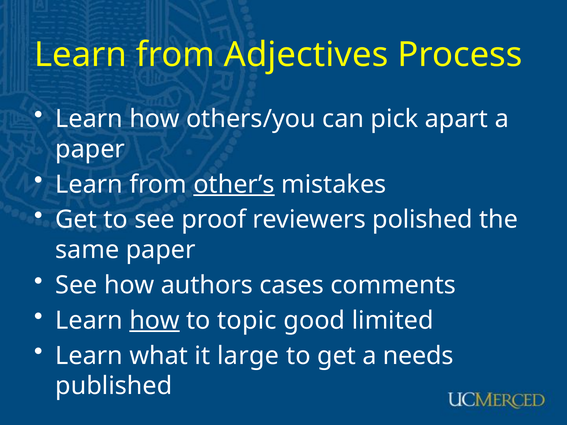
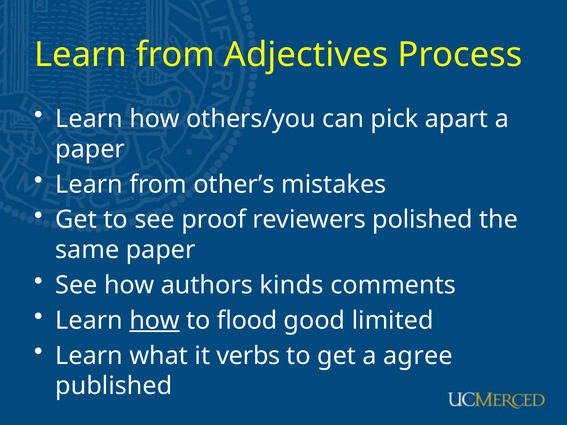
other’s underline: present -> none (234, 184)
cases: cases -> kinds (292, 285)
topic: topic -> flood (247, 321)
large: large -> verbs (248, 356)
needs: needs -> agree (418, 356)
